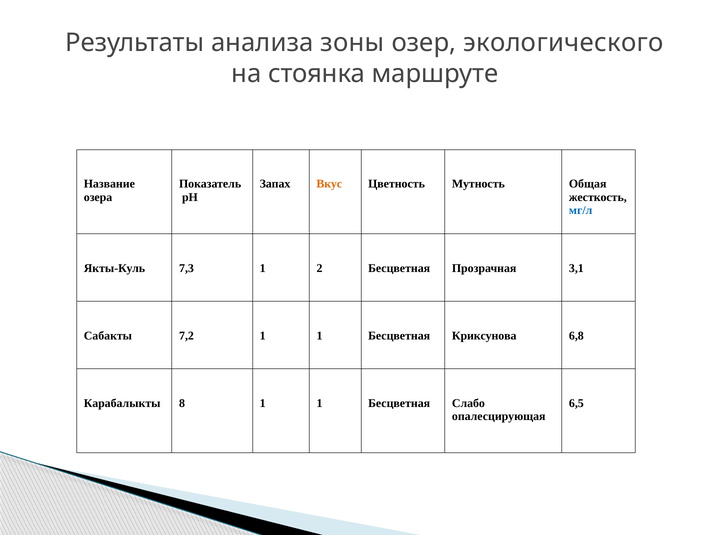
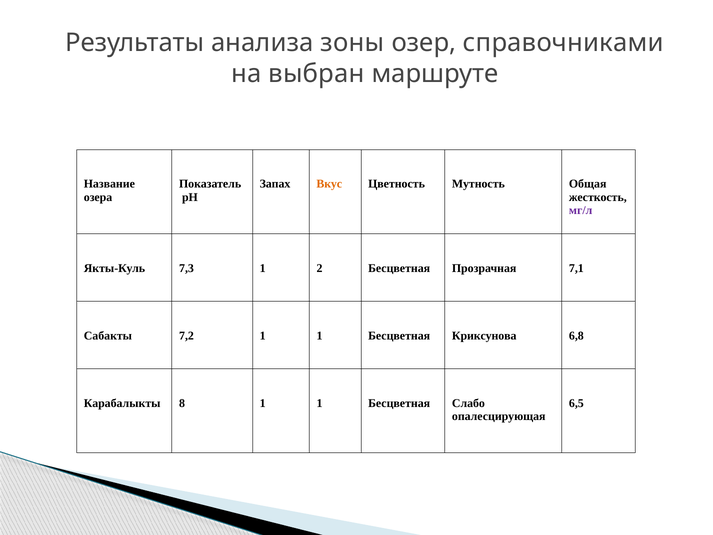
экологического: экологического -> справочниками (563, 43)
стоянка: стоянка -> выбран (316, 74)
мг/л colour: blue -> purple (581, 210)
3,1: 3,1 -> 7,1 (576, 268)
